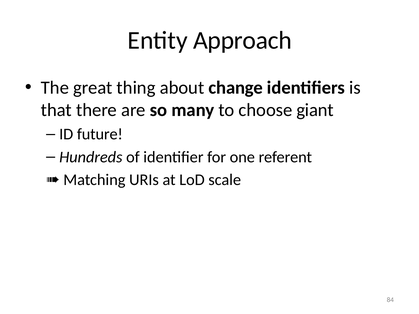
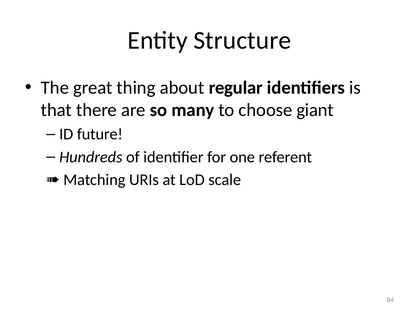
Approach: Approach -> Structure (242, 41)
change: change -> regular (236, 88)
